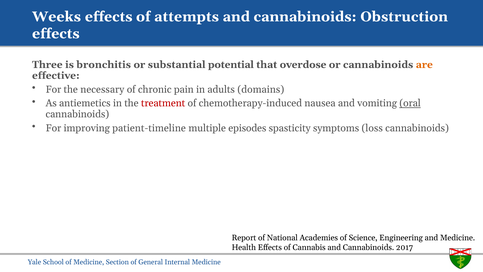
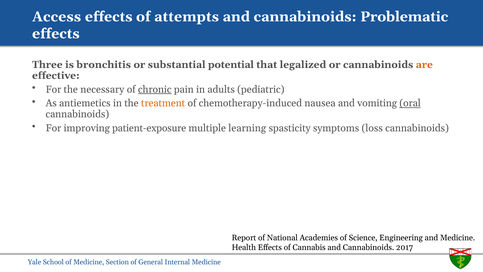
Weeks: Weeks -> Access (57, 17)
Obstruction: Obstruction -> Problematic (404, 17)
overdose: overdose -> legalized (303, 65)
chronic underline: none -> present (155, 89)
domains: domains -> pediatric (261, 89)
treatment colour: red -> orange (163, 103)
patient-timeline: patient-timeline -> patient-exposure (149, 128)
episodes: episodes -> learning (247, 128)
